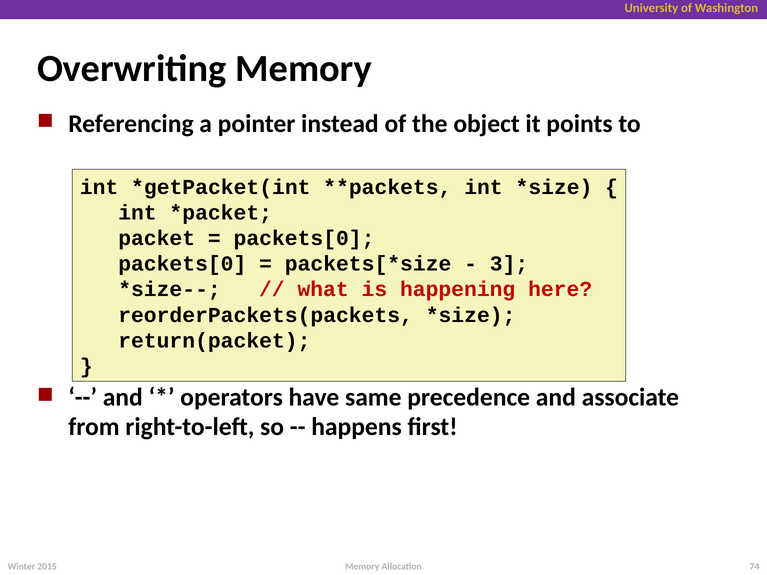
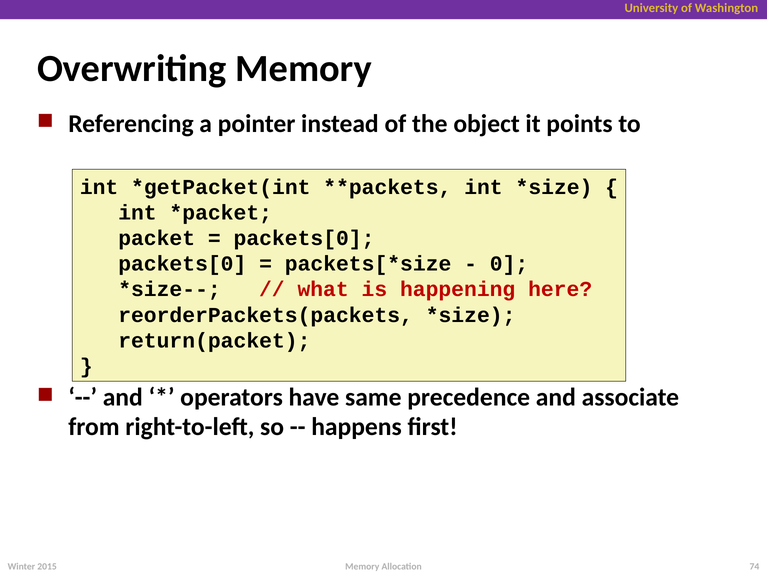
3: 3 -> 0 (509, 264)
